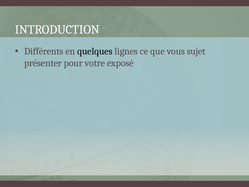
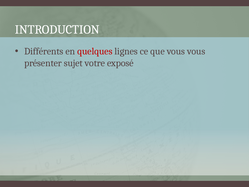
quelques colour: black -> red (95, 51)
vous sujet: sujet -> vous (196, 51)
pour: pour -> sujet (73, 63)
